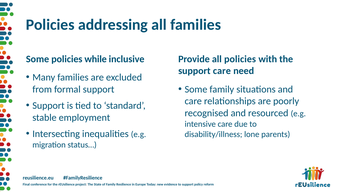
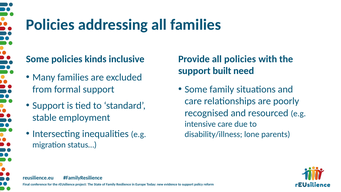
while: while -> kinds (96, 59)
support care: care -> built (222, 71)
